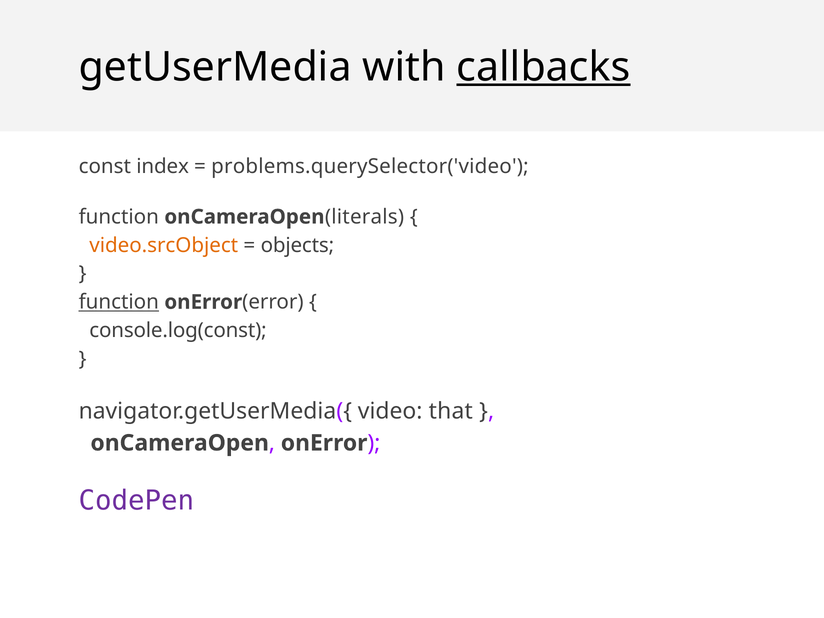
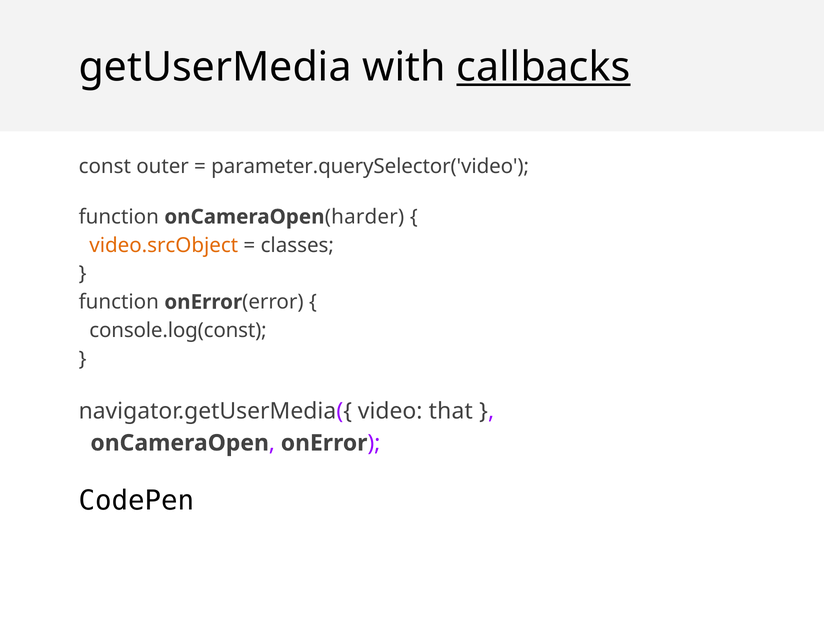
index: index -> outer (163, 166)
problems.querySelector('video: problems.querySelector('video -> parameter.querySelector('video (370, 166)
literals: literals -> harder (365, 217)
objects: objects -> classes (297, 245)
function underline: present -> none (119, 302)
CodePen colour: purple -> black (136, 501)
